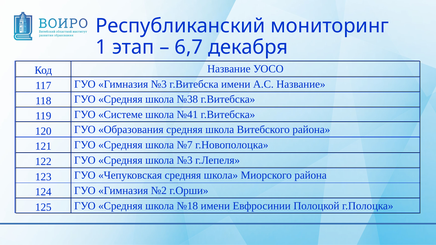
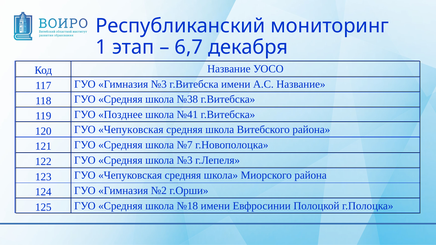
Системе: Системе -> Позднее (120, 115)
120 ГУО Образования: Образования -> Чепуковская (131, 130)
